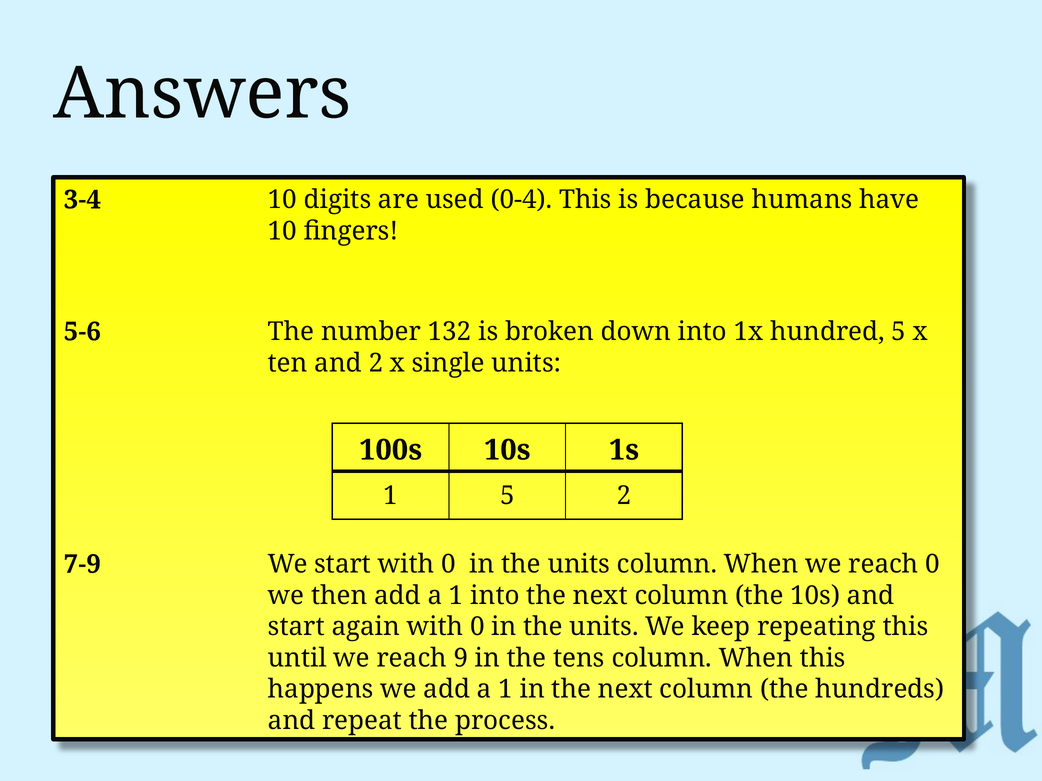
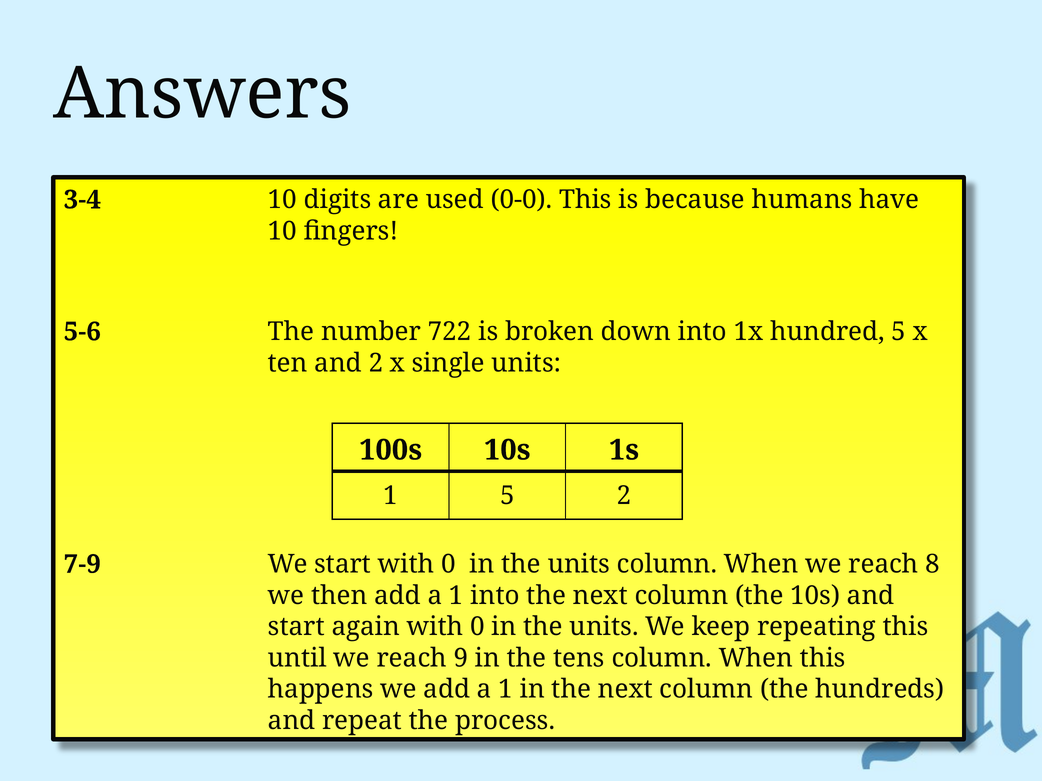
0-4: 0-4 -> 0-0 (521, 200)
132: 132 -> 722 (450, 332)
reach 0: 0 -> 8 (933, 565)
